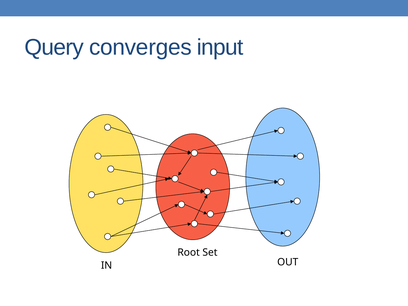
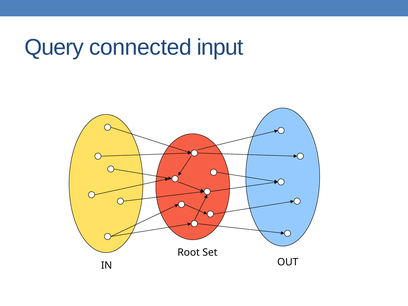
converges: converges -> connected (140, 47)
